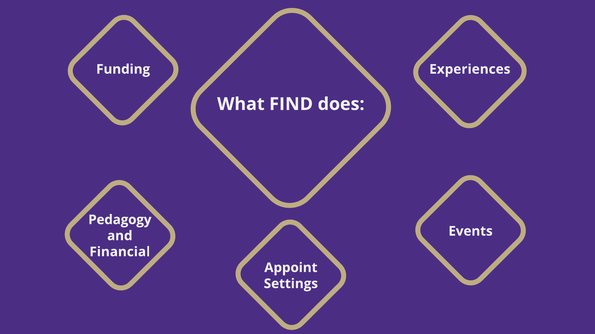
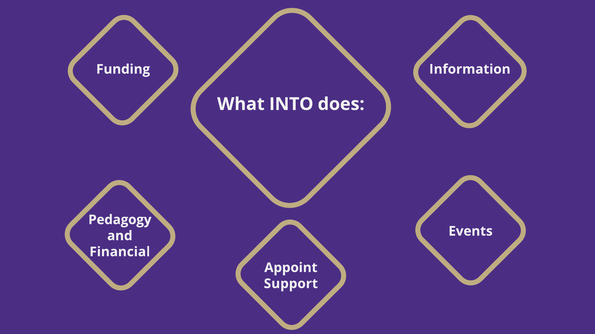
Experiences: Experiences -> Information (470, 69)
FIND: FIND -> INTO (291, 104)
Settings: Settings -> Support (291, 284)
